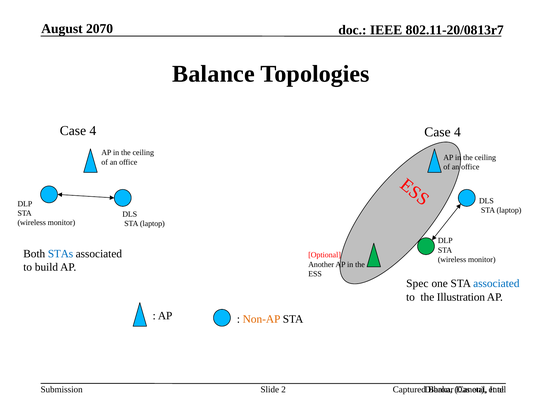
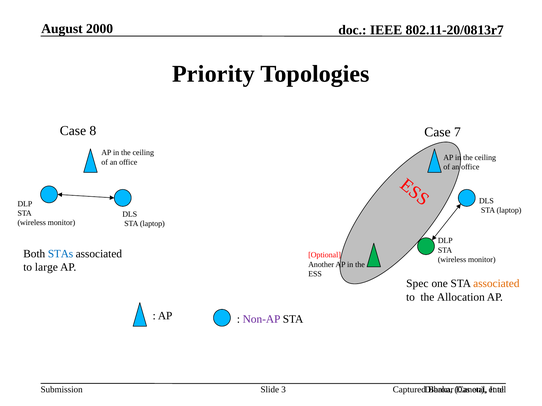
2070: 2070 -> 2000 (100, 29)
Balance: Balance -> Priority (213, 74)
4: 4 -> 8 (93, 131)
4: 4 -> 7 (457, 132)
build: build -> large (46, 268)
associated colour: blue -> orange (496, 284)
Illustration: Illustration -> Allocation (461, 297)
Non-AP colour: orange -> purple (262, 320)
2: 2 -> 3 (284, 390)
